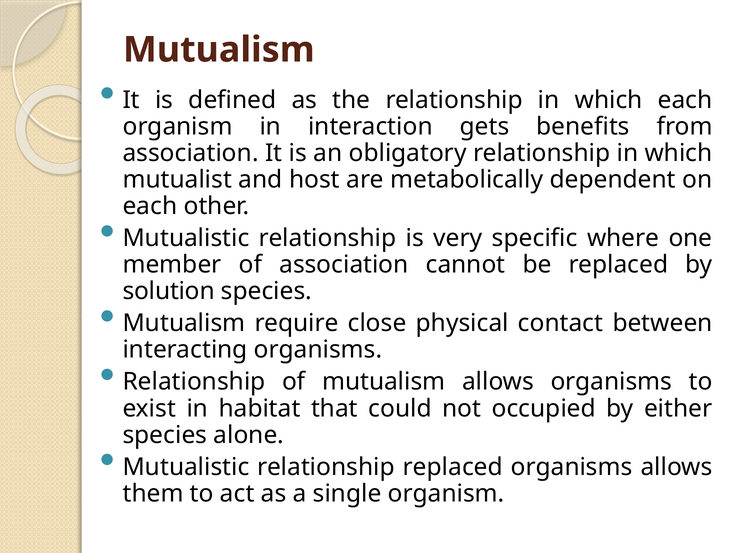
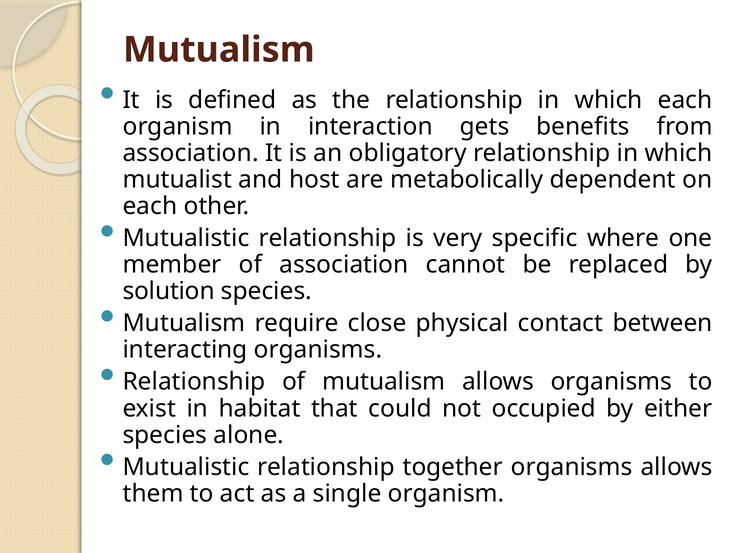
relationship replaced: replaced -> together (453, 467)
